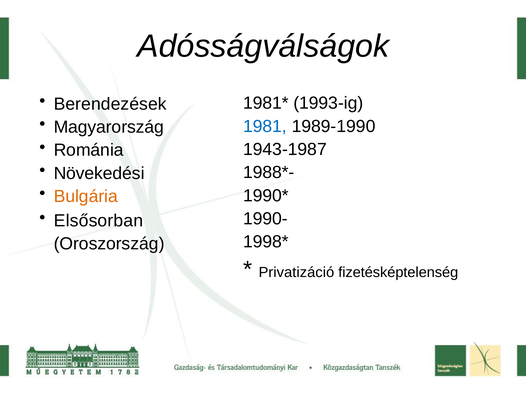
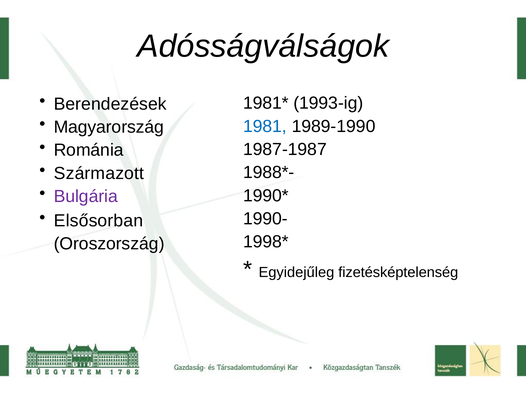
1943-1987: 1943-1987 -> 1987-1987 (285, 150)
Növekedési: Növekedési -> Származott (99, 173)
Bulgária colour: orange -> purple (86, 197)
Privatizáció: Privatizáció -> Egyidejűleg (296, 273)
